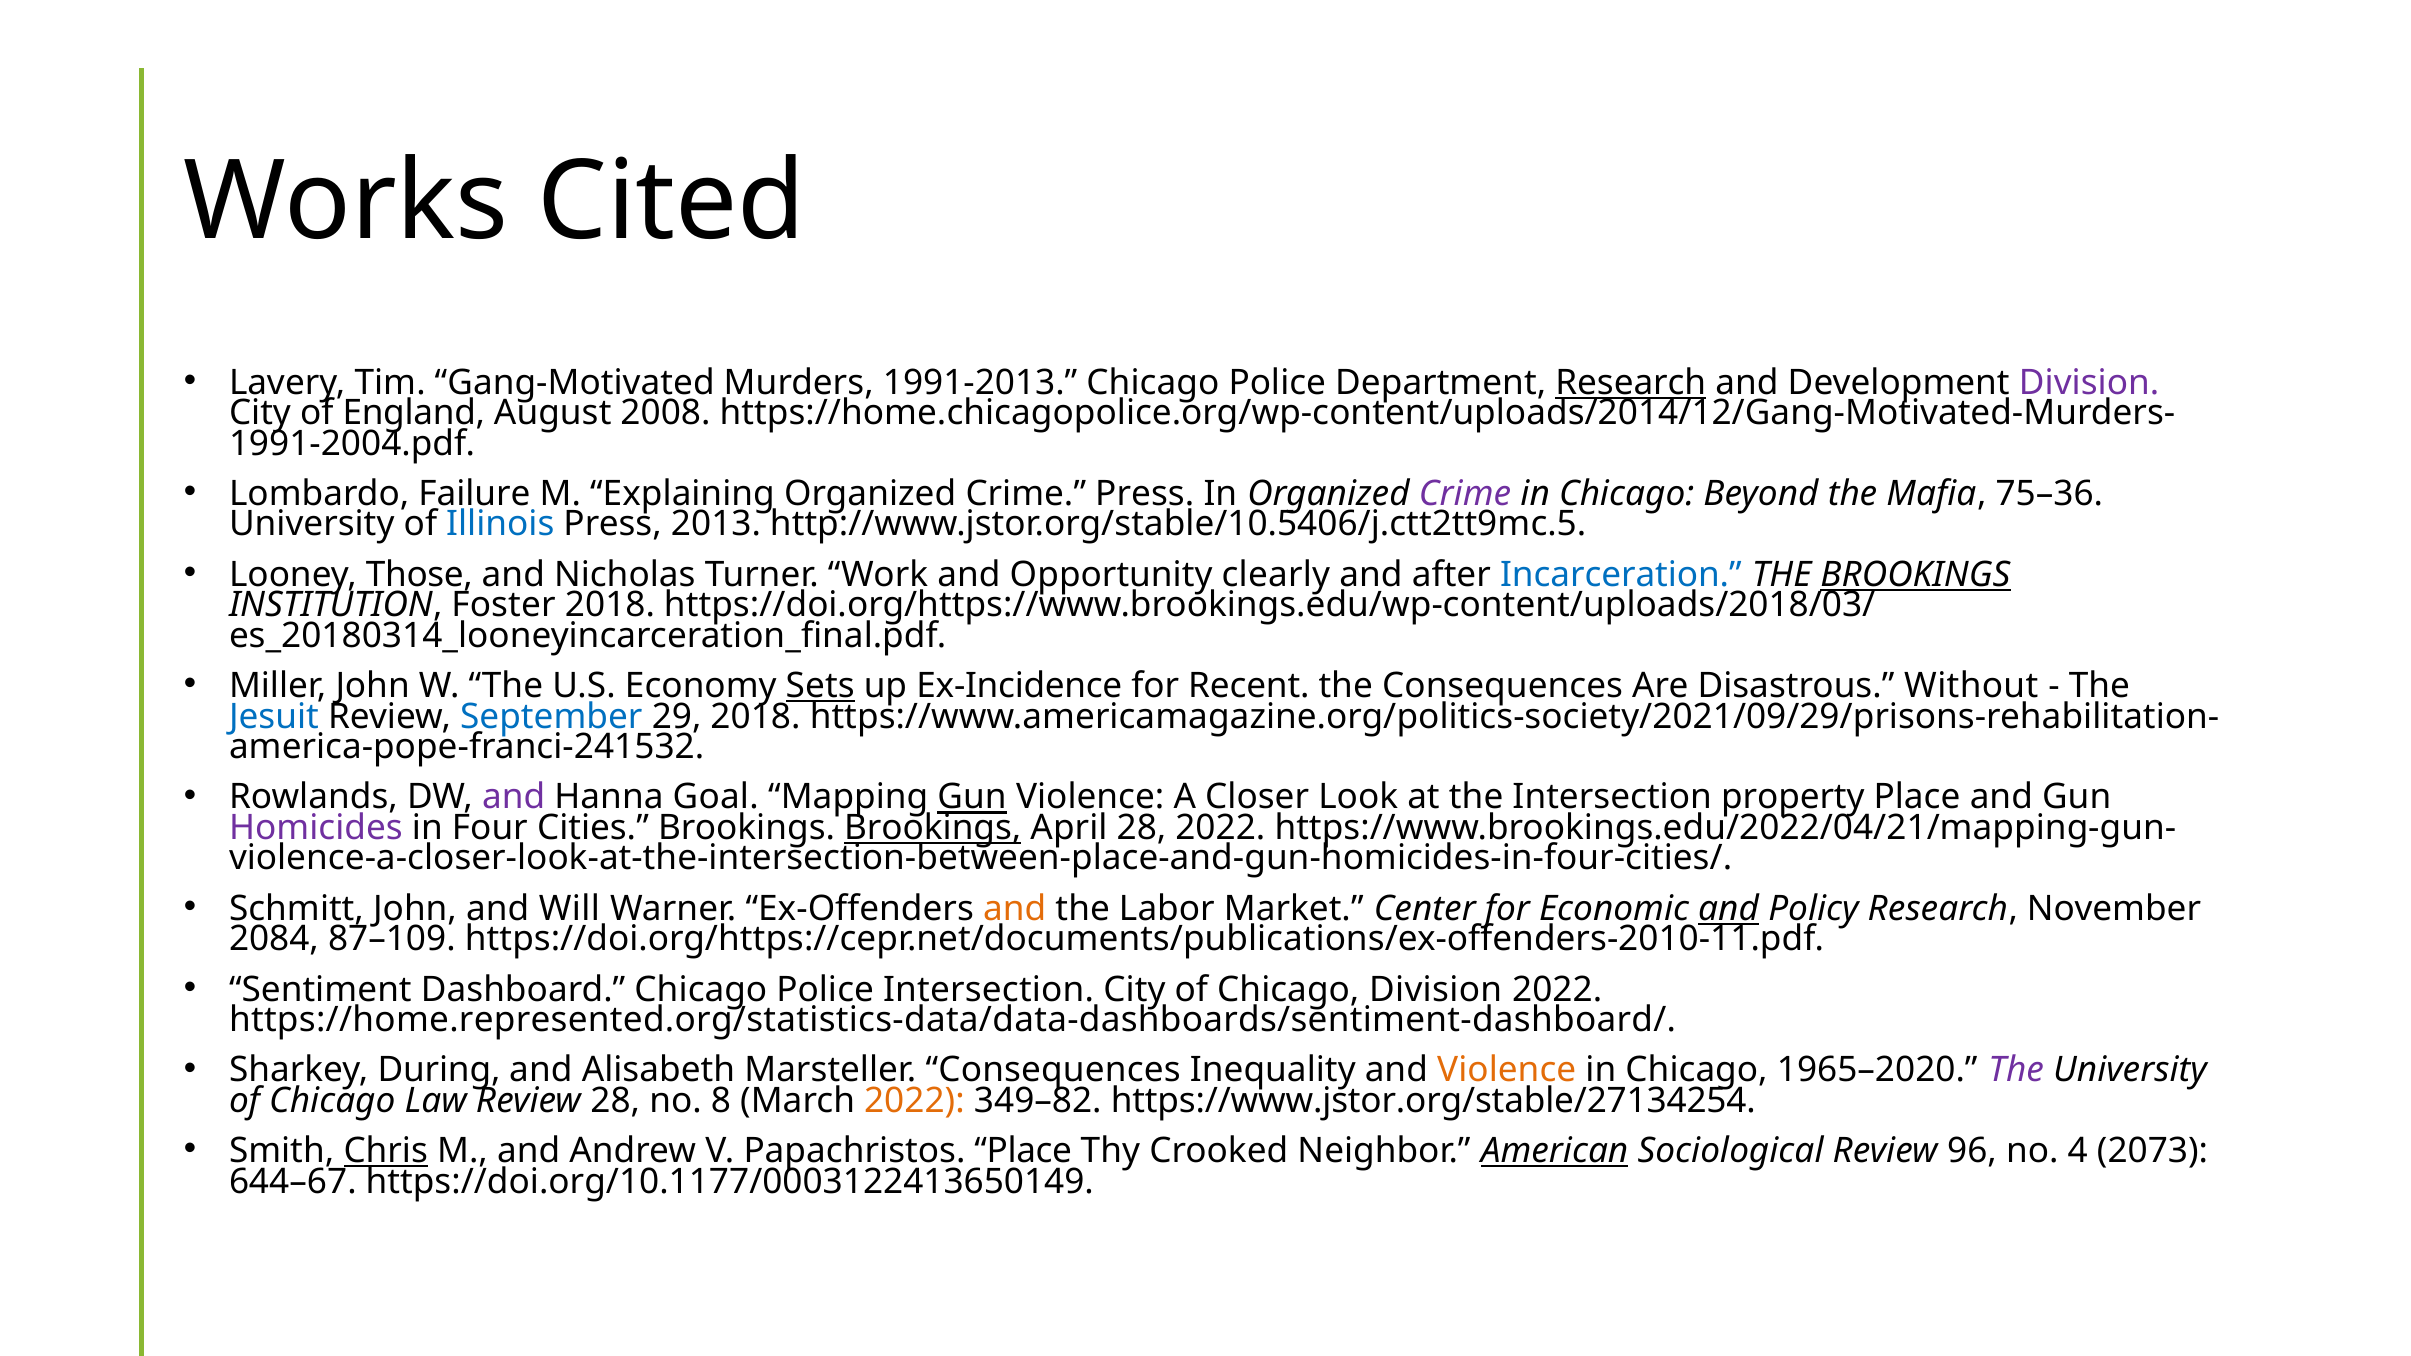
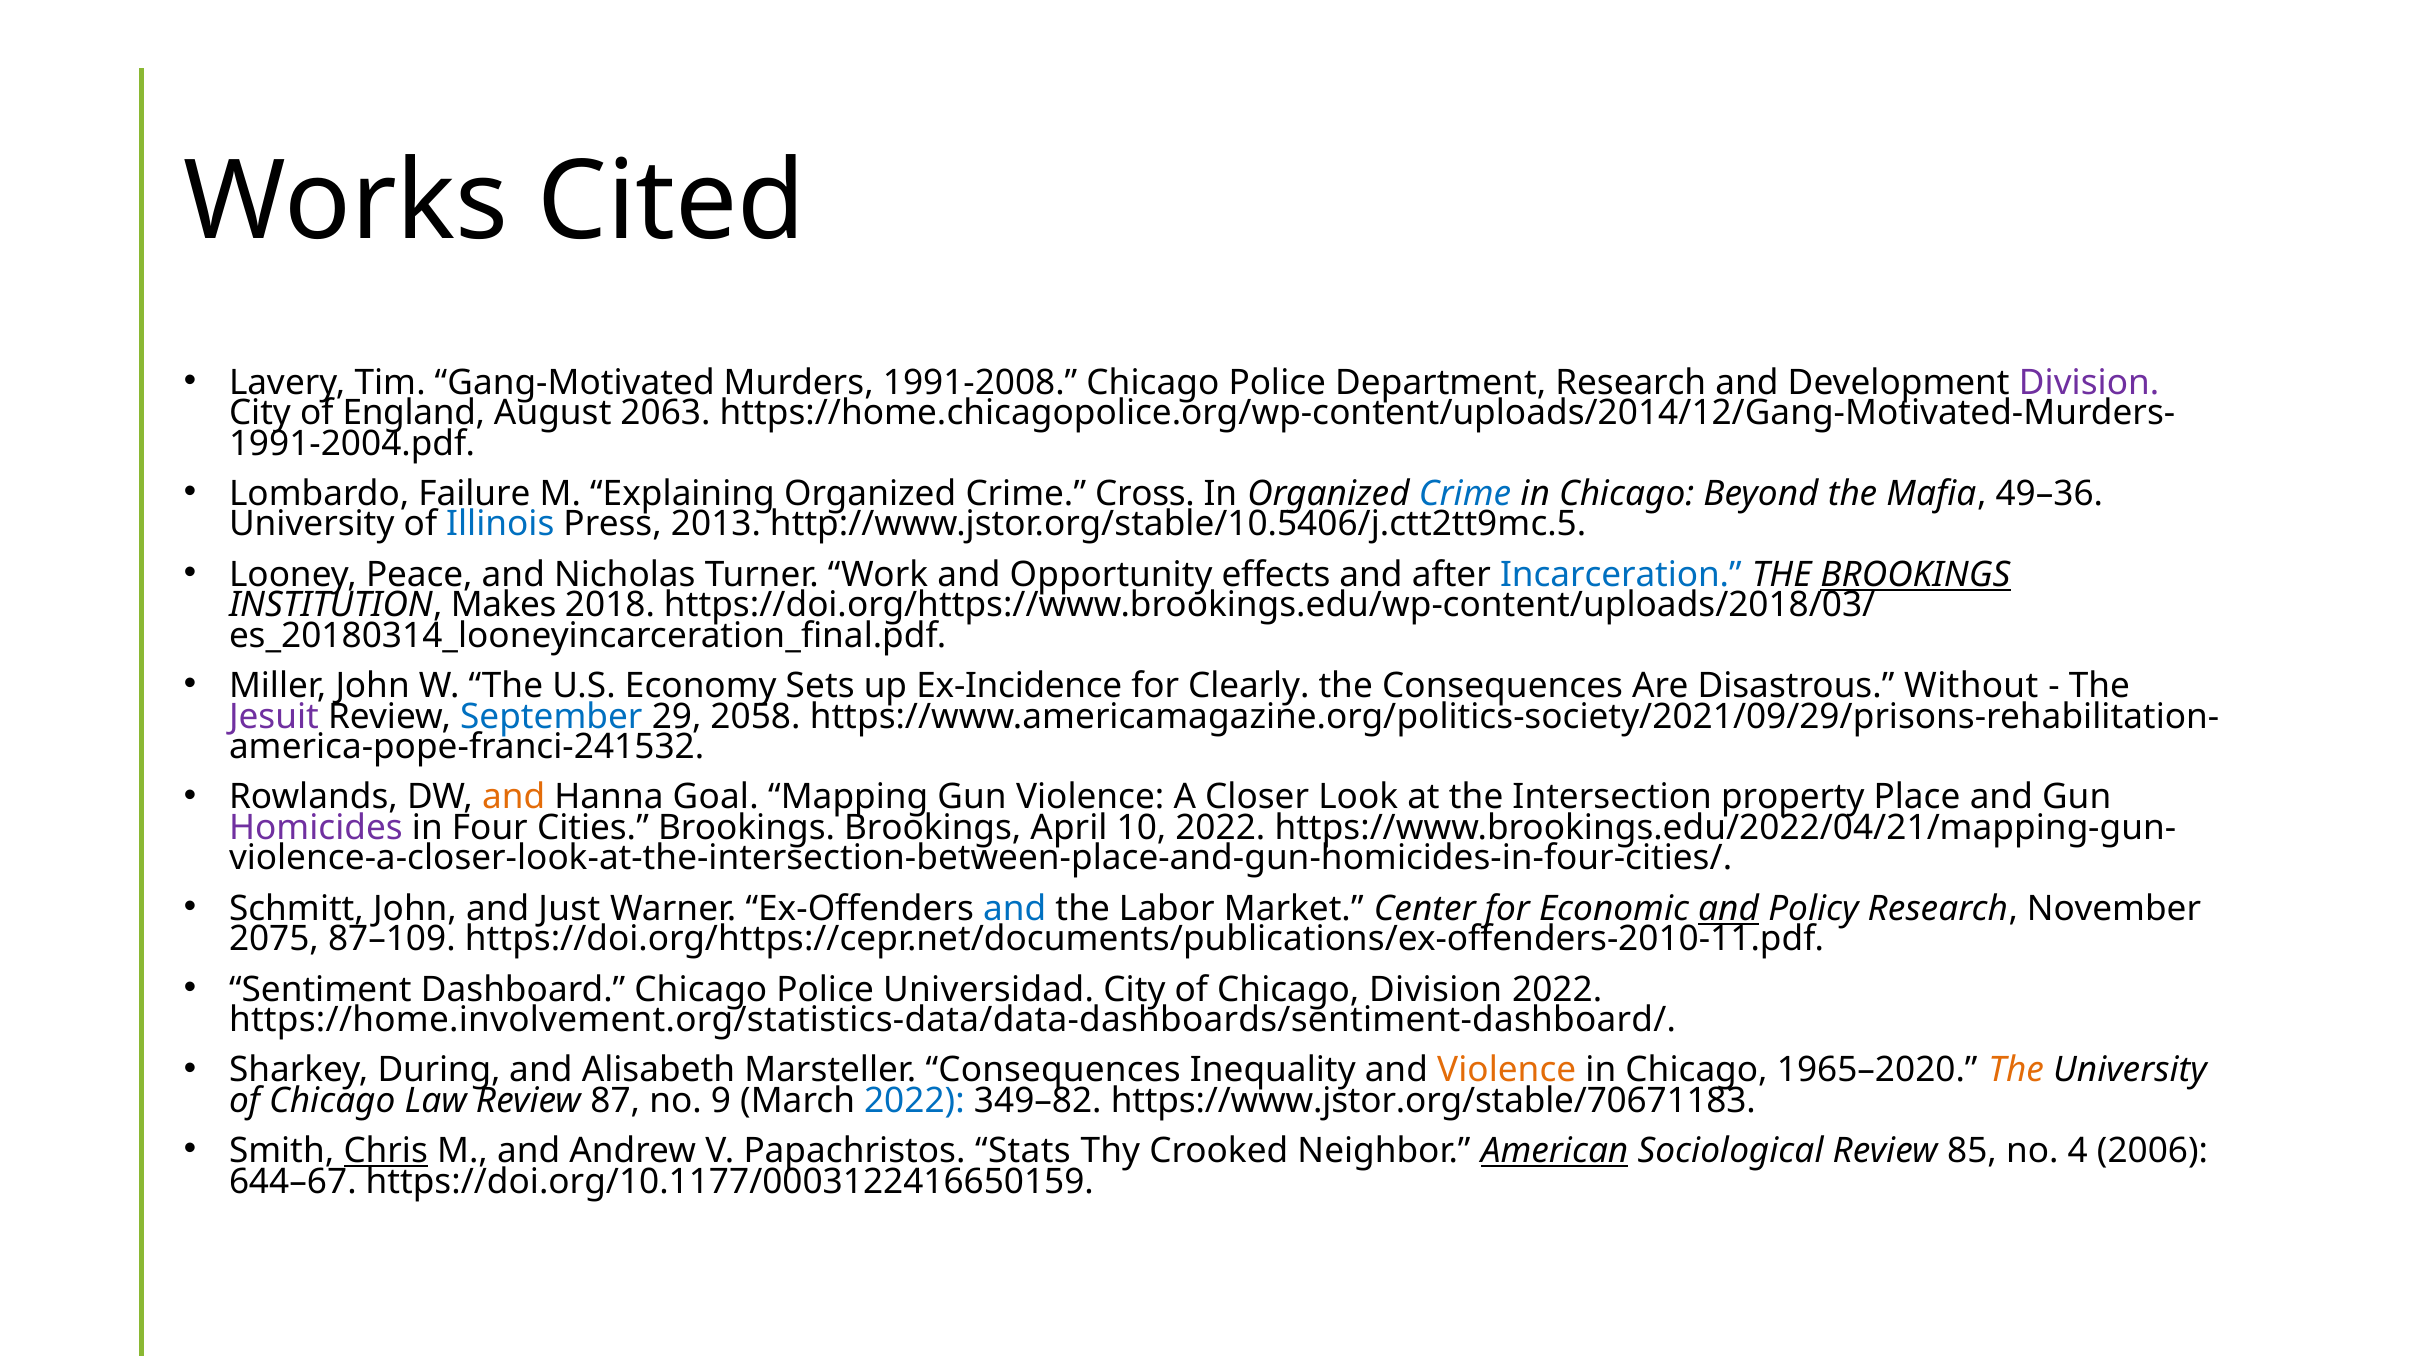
1991-2013: 1991-2013 -> 1991-2008 (980, 383)
Research underline: present -> none (1631, 383)
2008: 2008 -> 2063 (665, 413)
Crime Press: Press -> Cross (1145, 494)
Crime colour: purple -> blue (1465, 494)
75–36: 75–36 -> 49–36 (2049, 494)
Those: Those -> Peace (419, 575)
clearly: clearly -> effects (1276, 575)
Foster: Foster -> Makes (504, 605)
Sets underline: present -> none (820, 686)
Recent: Recent -> Clearly (1249, 686)
Jesuit colour: blue -> purple (274, 717)
29 2018: 2018 -> 2058 (756, 717)
and colour: purple -> orange (514, 797)
Gun underline: present -> none (972, 797)
Brookings underline: present -> none (933, 828)
April 28: 28 -> 10 (1141, 828)
Will: Will -> Just (569, 909)
and colour: orange -> blue (1015, 909)
2084: 2084 -> 2075 (274, 939)
Police Intersection: Intersection -> Universidad (989, 990)
https://home.represented.org/statistics-data/data-dashboards/sentiment-dashboard/: https://home.represented.org/statistics-data/data-dashboards/sentiment-dashboard/ -> https://home.involvement.org/statistics-data/data-dashboards/sentiment-dashboard/ (953, 1020)
The colour: purple -> orange (2016, 1070)
Review 28: 28 -> 87 (615, 1101)
8: 8 -> 9 (721, 1101)
2022 colour: orange -> blue (914, 1101)
https://www.jstor.org/stable/27134254: https://www.jstor.org/stable/27134254 -> https://www.jstor.org/stable/70671183 (1433, 1101)
Papachristos Place: Place -> Stats (1023, 1151)
96: 96 -> 85 (1972, 1151)
2073: 2073 -> 2006 (2153, 1151)
https://doi.org/10.1177/0003122413650149: https://doi.org/10.1177/0003122413650149 -> https://doi.org/10.1177/0003122416650159 (730, 1182)
